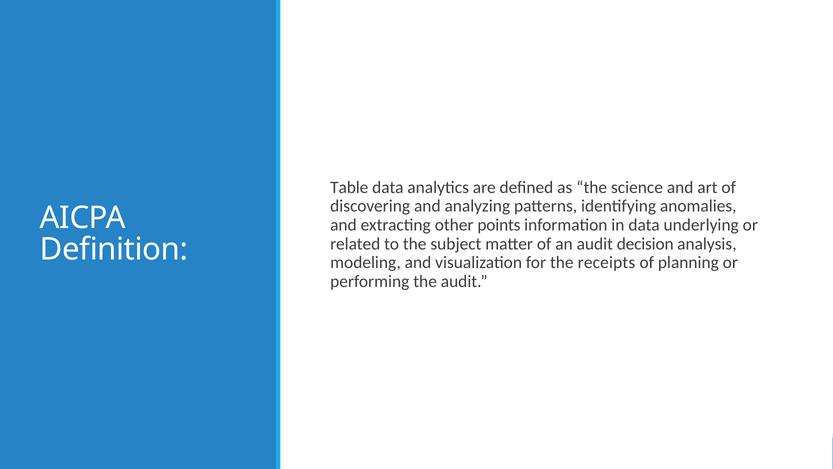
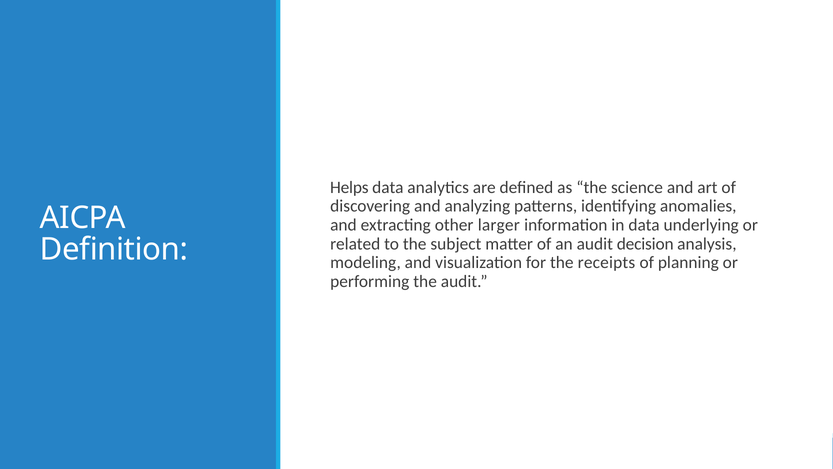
Table: Table -> Helps (349, 187)
points: points -> larger (499, 225)
